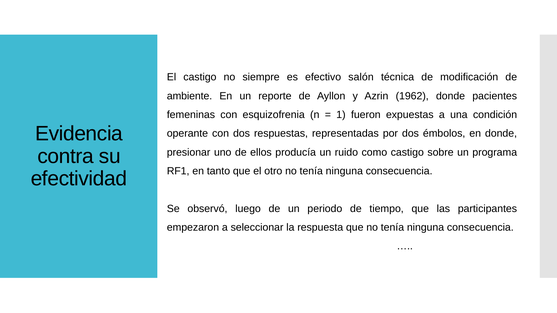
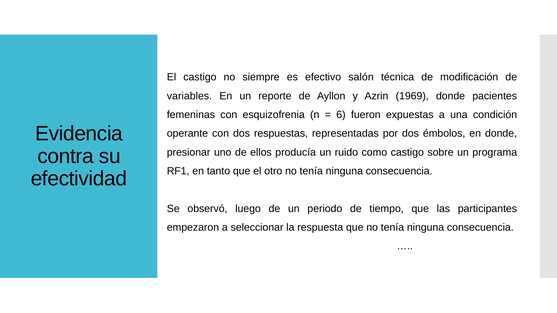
ambiente: ambiente -> variables (189, 96)
1962: 1962 -> 1969 (412, 96)
1: 1 -> 6 (341, 115)
